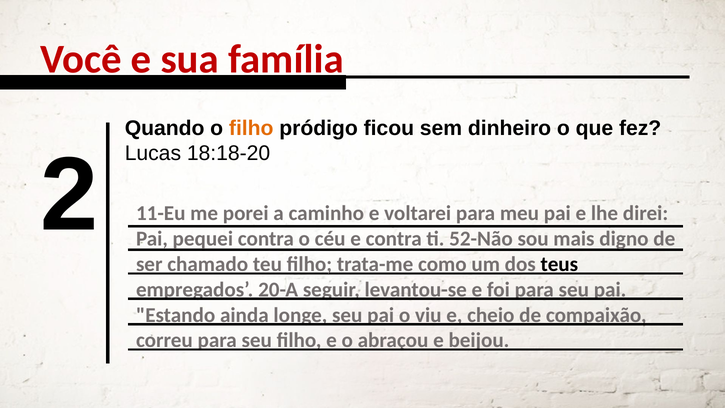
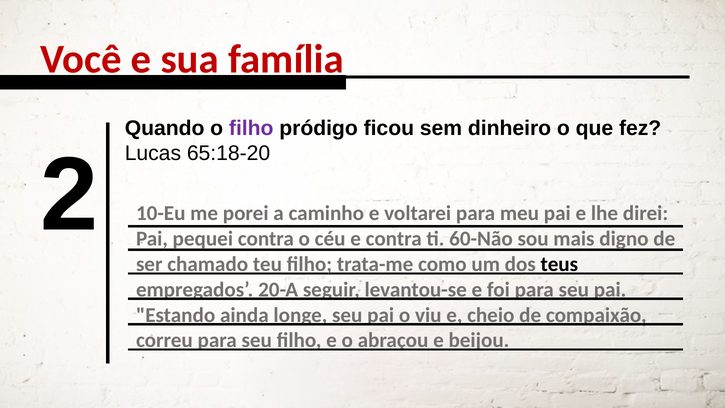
filho colour: orange -> purple (251, 128)
18:18-20: 18:18-20 -> 65:18-20 (229, 153)
11-Eu: 11-Eu -> 10-Eu (161, 213)
52-Não: 52-Não -> 60-Não (481, 239)
